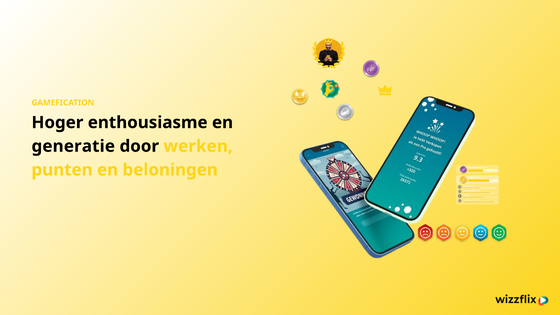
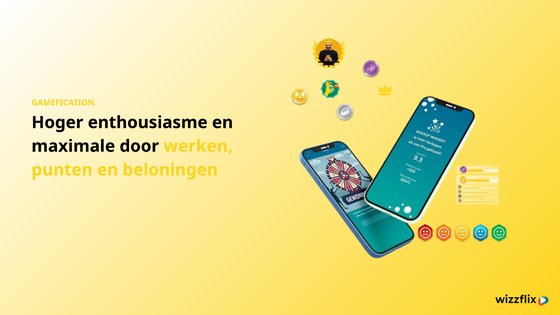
generatie: generatie -> maximale (73, 146)
